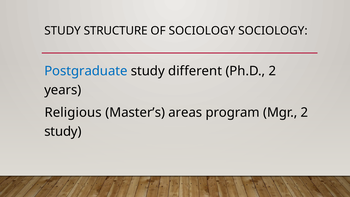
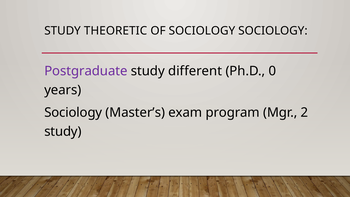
STRUCTURE: STRUCTURE -> THEORETIC (116, 31)
Postgraduate colour: blue -> purple (86, 71)
Ph.D 2: 2 -> 0 (272, 71)
Religious: Religious -> Sociology (73, 113)
areas: areas -> exam (185, 113)
